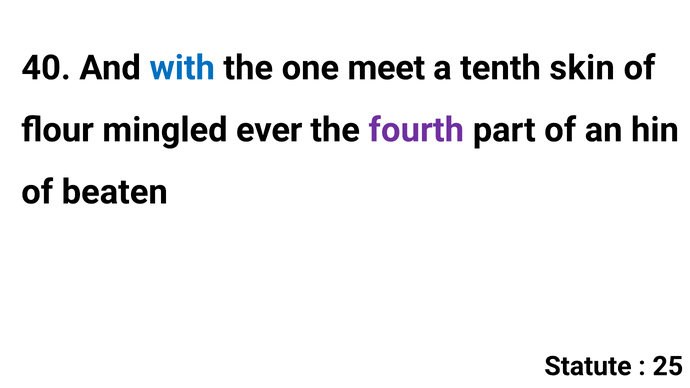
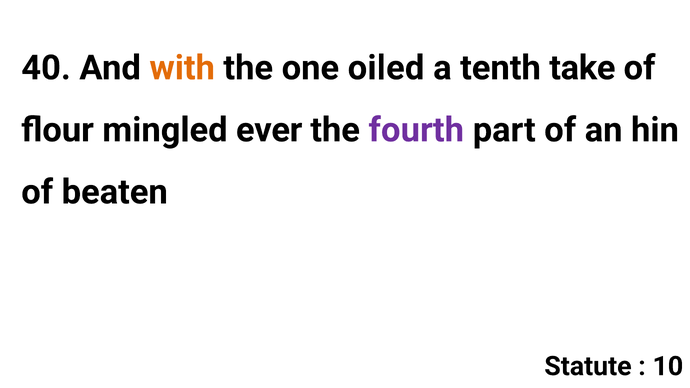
with colour: blue -> orange (182, 68)
meet: meet -> oiled (386, 68)
skin: skin -> take (582, 68)
25: 25 -> 10 (668, 366)
